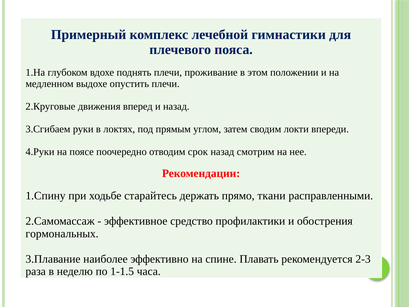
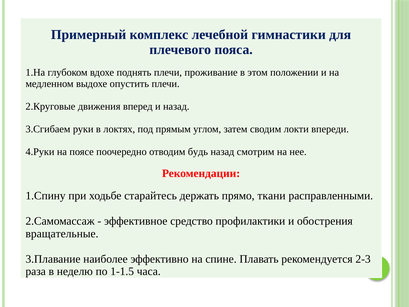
срок: срок -> будь (198, 152)
гормональных: гормональных -> вращательные (62, 234)
